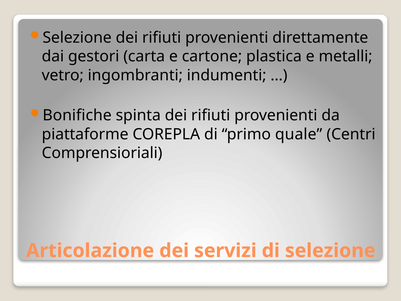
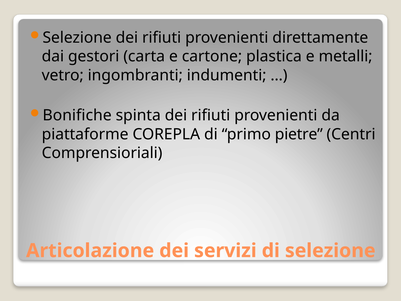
quale: quale -> pietre (299, 134)
